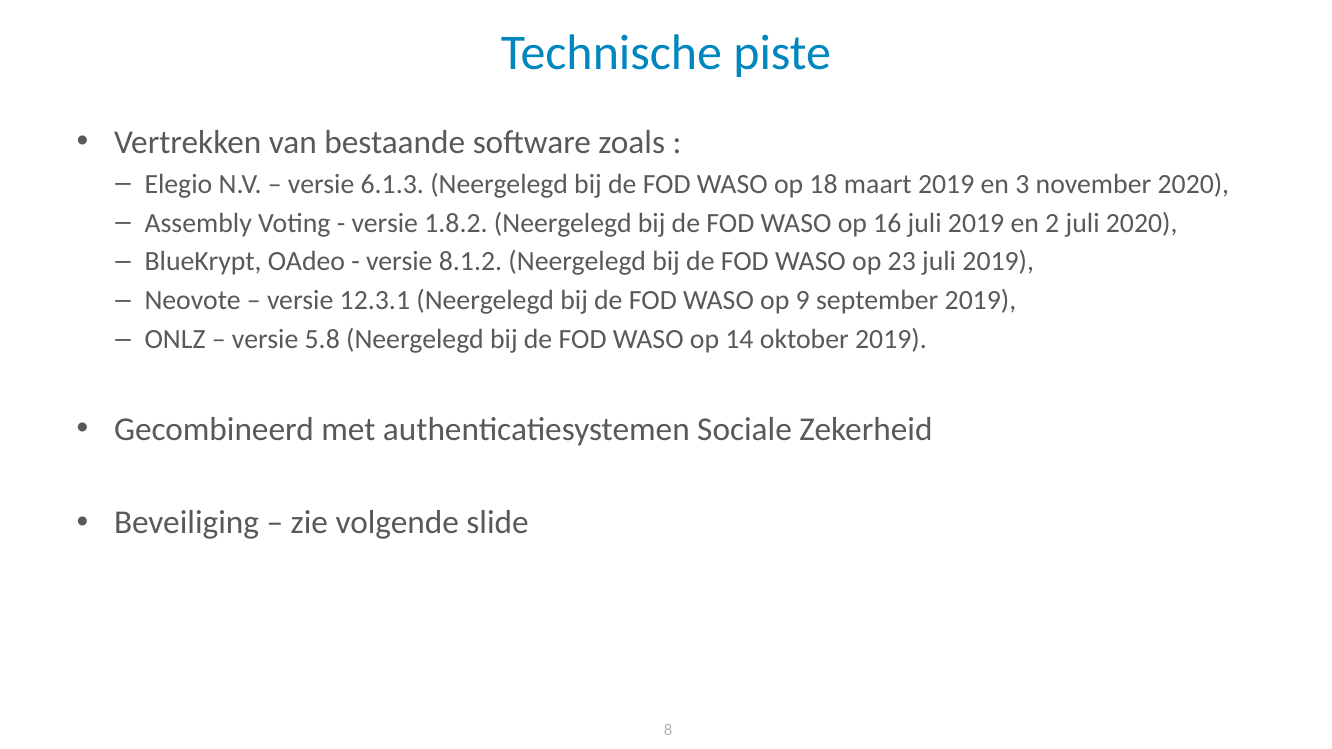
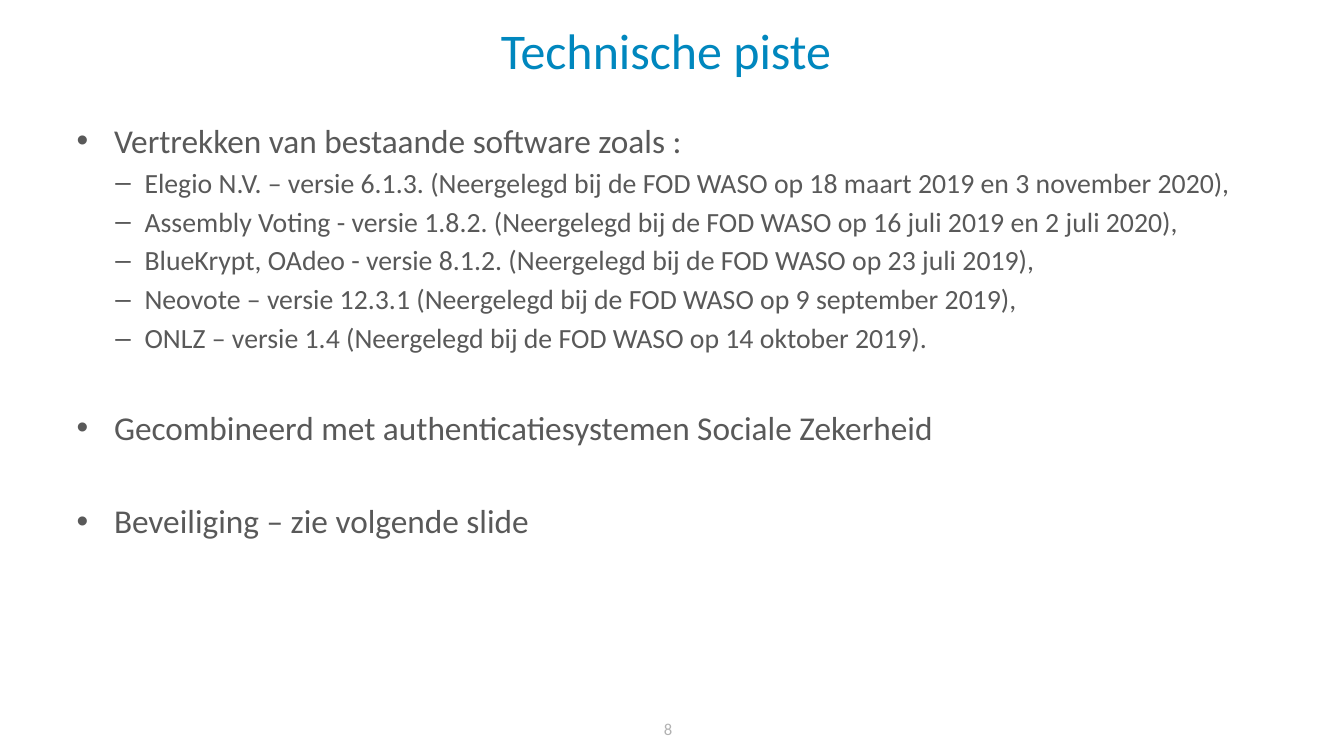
5.8: 5.8 -> 1.4 (322, 340)
